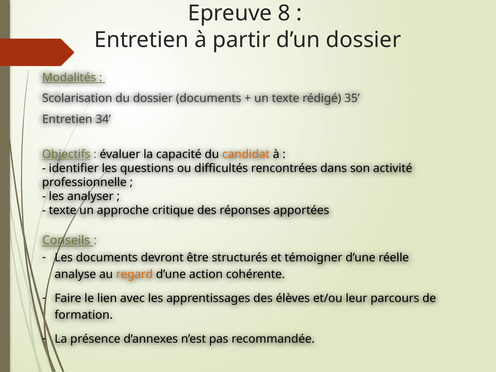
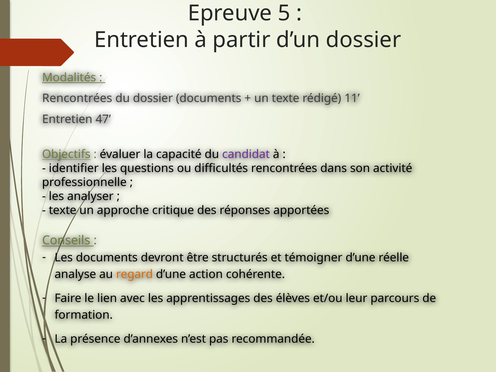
8: 8 -> 5 (284, 13)
Scolarisation: Scolarisation -> Rencontrées (77, 98)
35: 35 -> 11 (352, 98)
34: 34 -> 47 (103, 119)
candidat colour: orange -> purple (246, 154)
